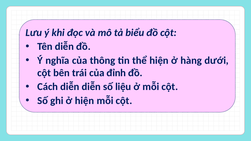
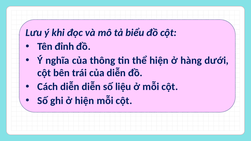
Tên diễn: diễn -> đỉnh (64, 47)
của đỉnh: đỉnh -> diễn (116, 73)
